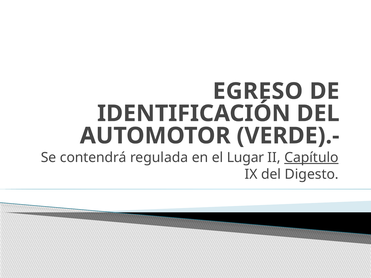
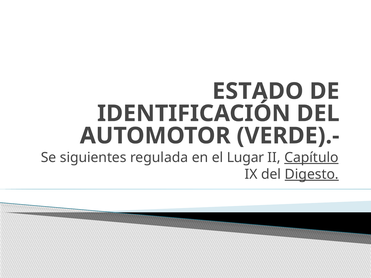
EGRESO: EGRESO -> ESTADO (258, 91)
contendrá: contendrá -> siguientes (93, 158)
Digesto underline: none -> present (312, 174)
